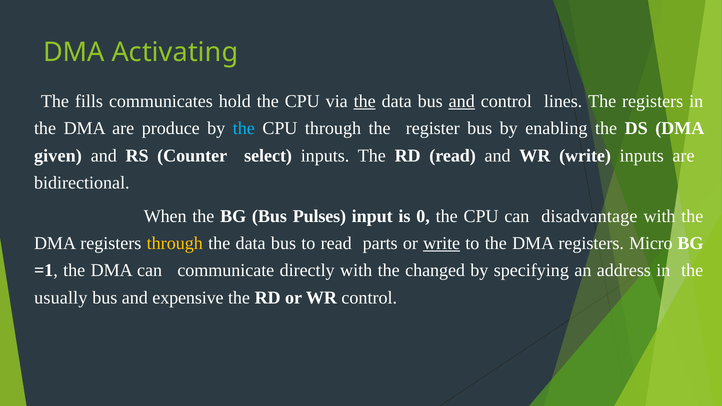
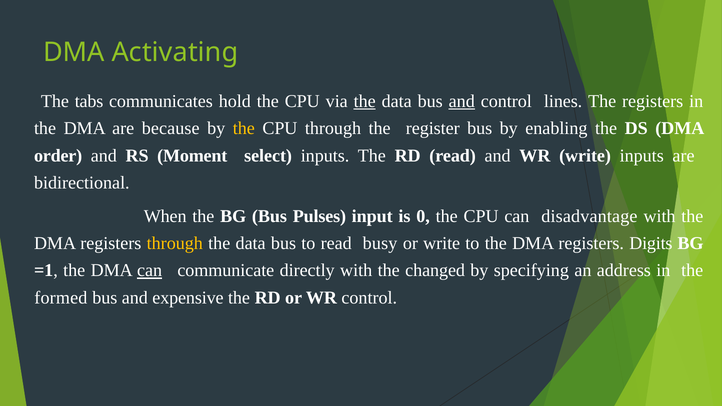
fills: fills -> tabs (89, 101)
produce: produce -> because (171, 129)
the colour: light blue -> yellow (244, 129)
given: given -> order (58, 156)
Counter: Counter -> Moment (192, 156)
parts: parts -> busy (380, 244)
write underline: present -> none (442, 244)
Micro: Micro -> Digits (651, 244)
can underline: none -> present (150, 271)
usually: usually -> formed (61, 298)
